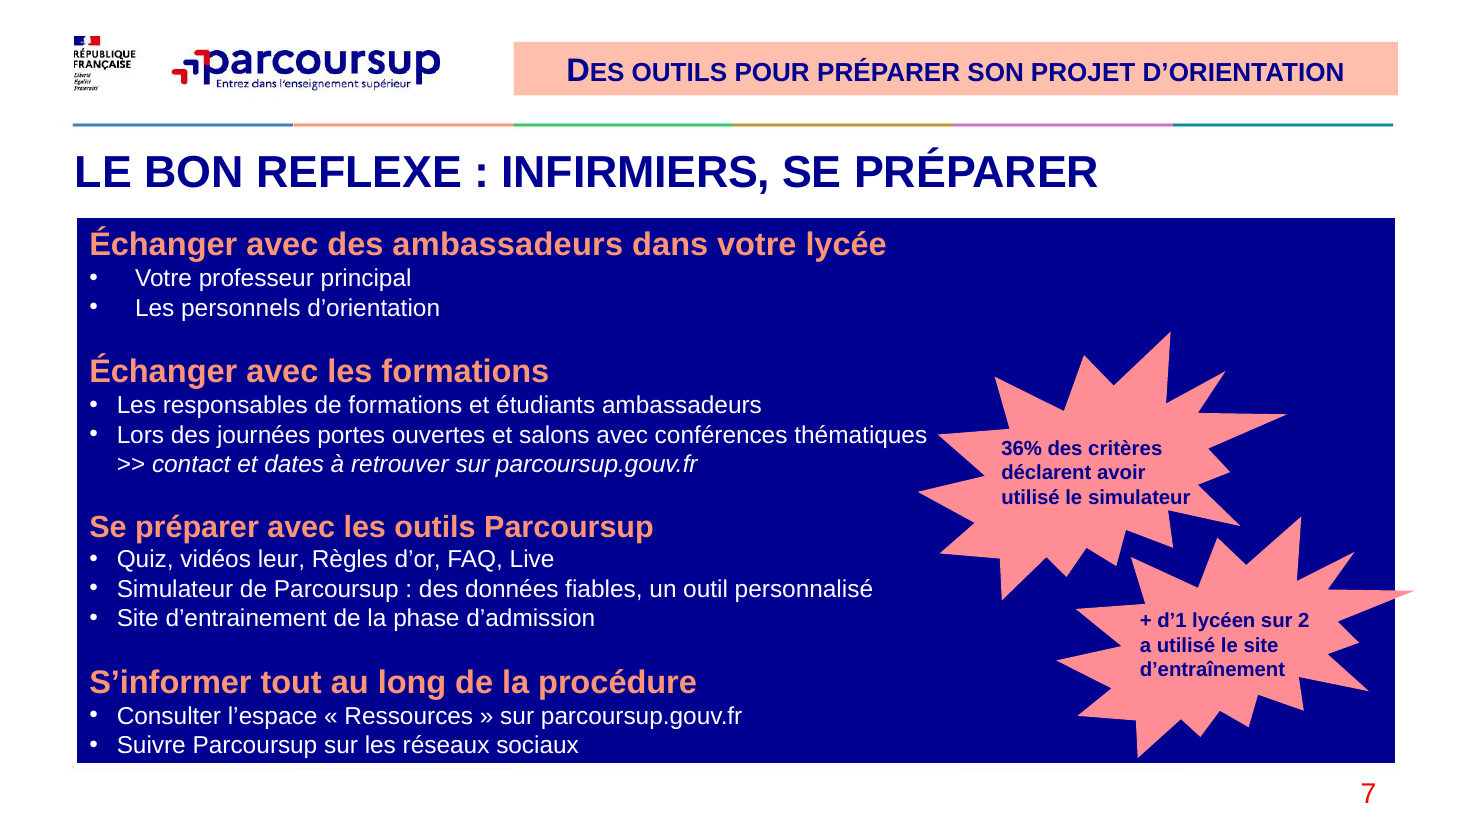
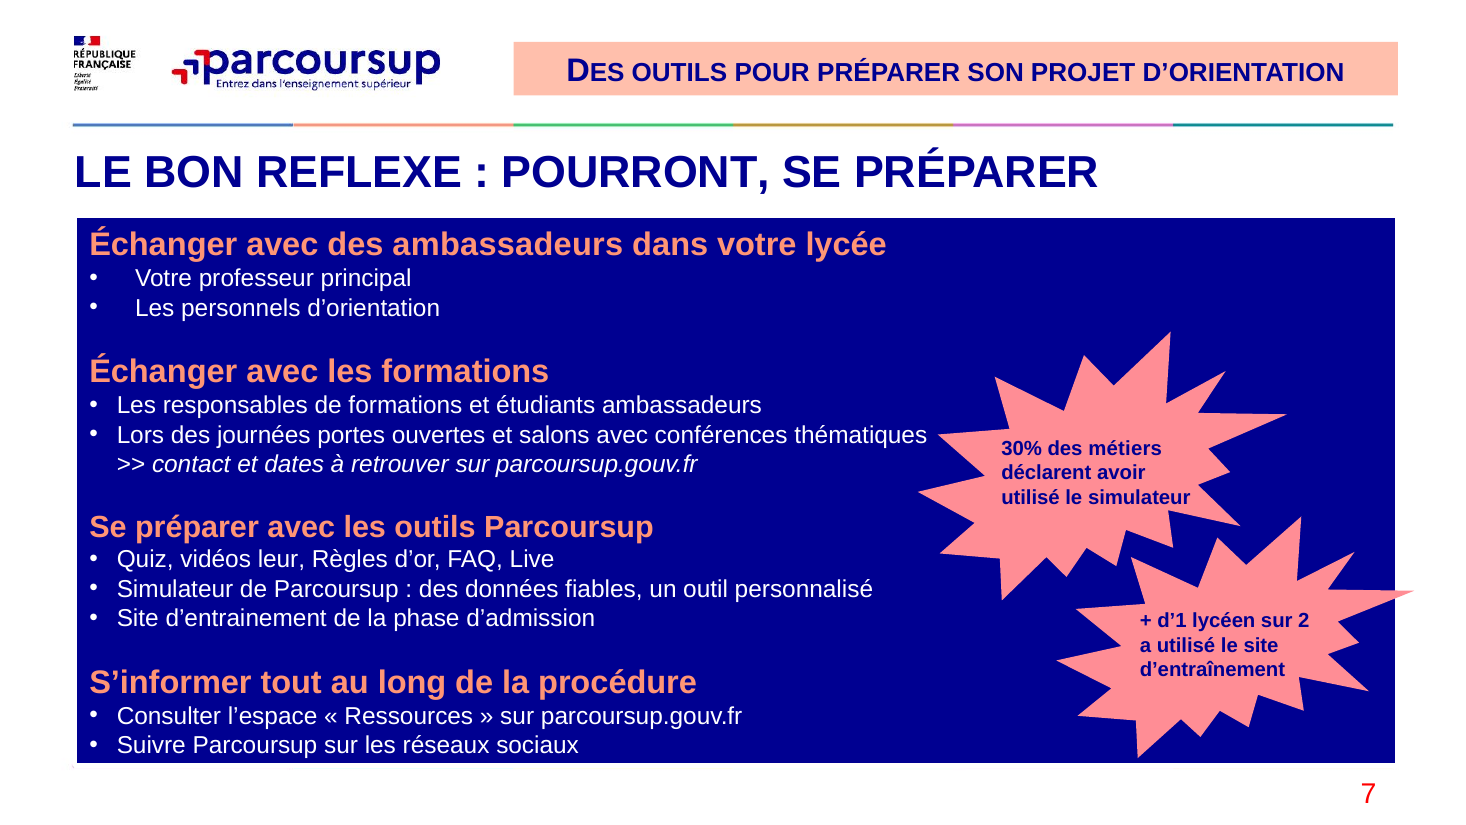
INFIRMIERS: INFIRMIERS -> POURRONT (636, 173)
36%: 36% -> 30% (1022, 448)
critères: critères -> métiers (1125, 448)
